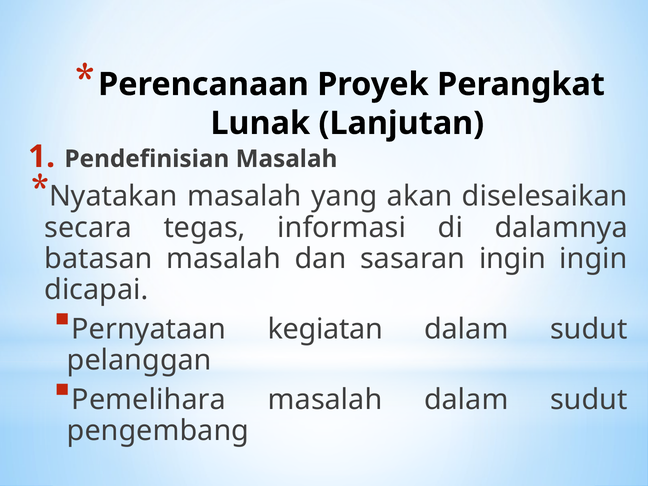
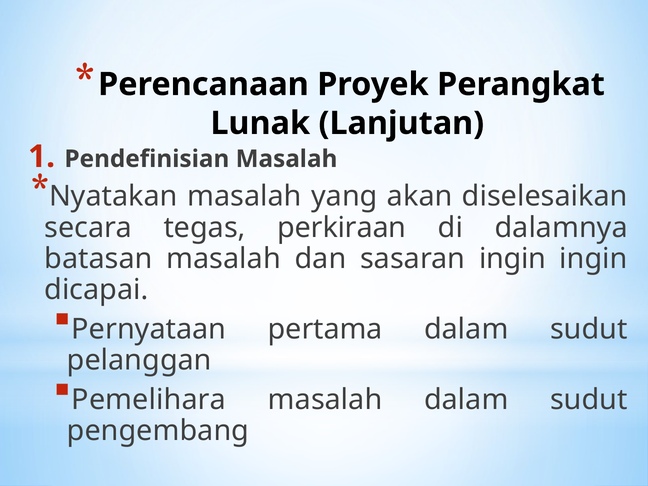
informasi: informasi -> perkiraan (342, 228)
kegiatan: kegiatan -> pertama (325, 329)
